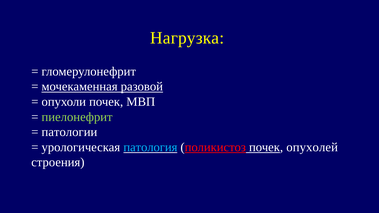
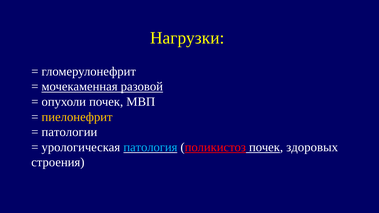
Нагрузка: Нагрузка -> Нагрузки (187, 38)
пиелонефрит colour: light green -> yellow (77, 117)
опухолей: опухолей -> здоровых (312, 147)
